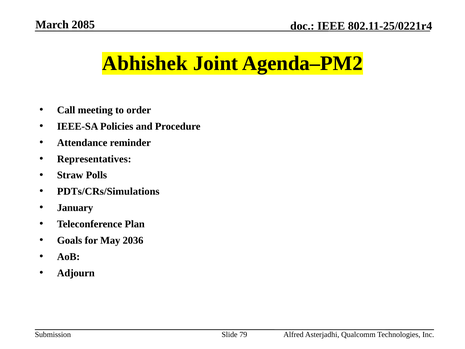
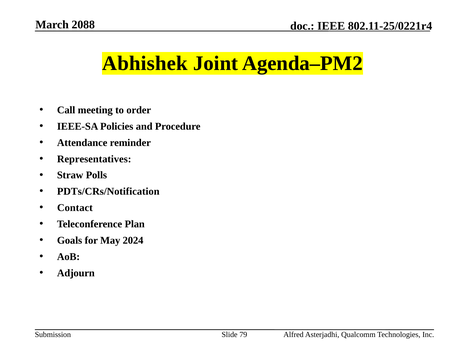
2085: 2085 -> 2088 (83, 25)
PDTs/CRs/Simulations: PDTs/CRs/Simulations -> PDTs/CRs/Notification (108, 191)
January: January -> Contact (75, 208)
2036: 2036 -> 2024 (133, 240)
